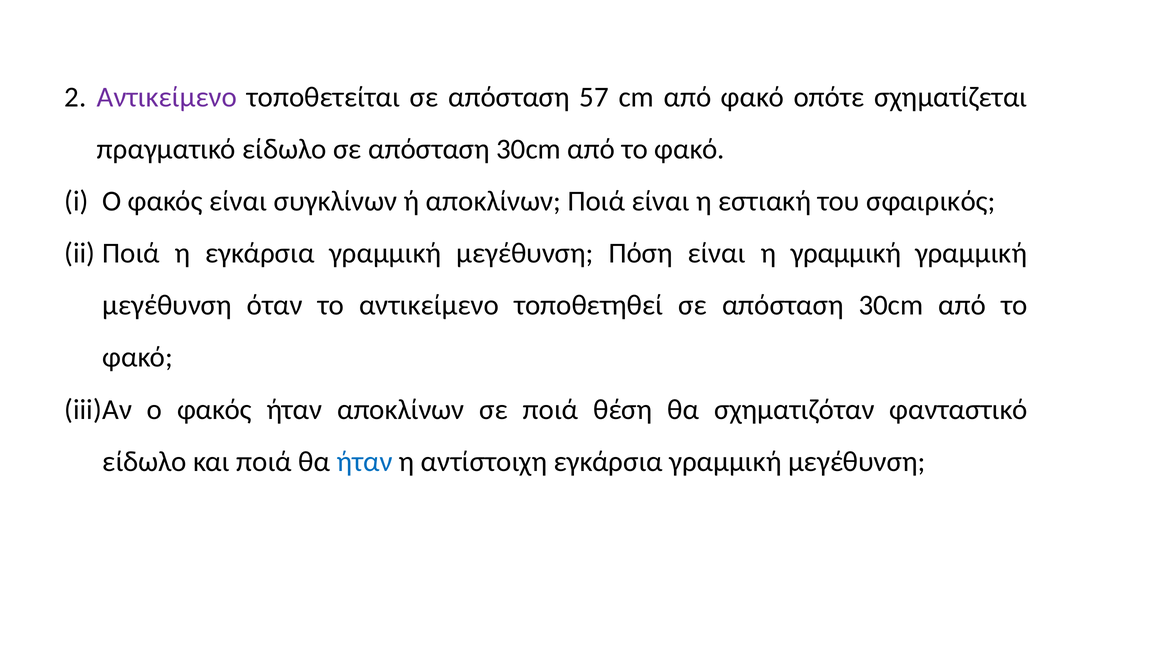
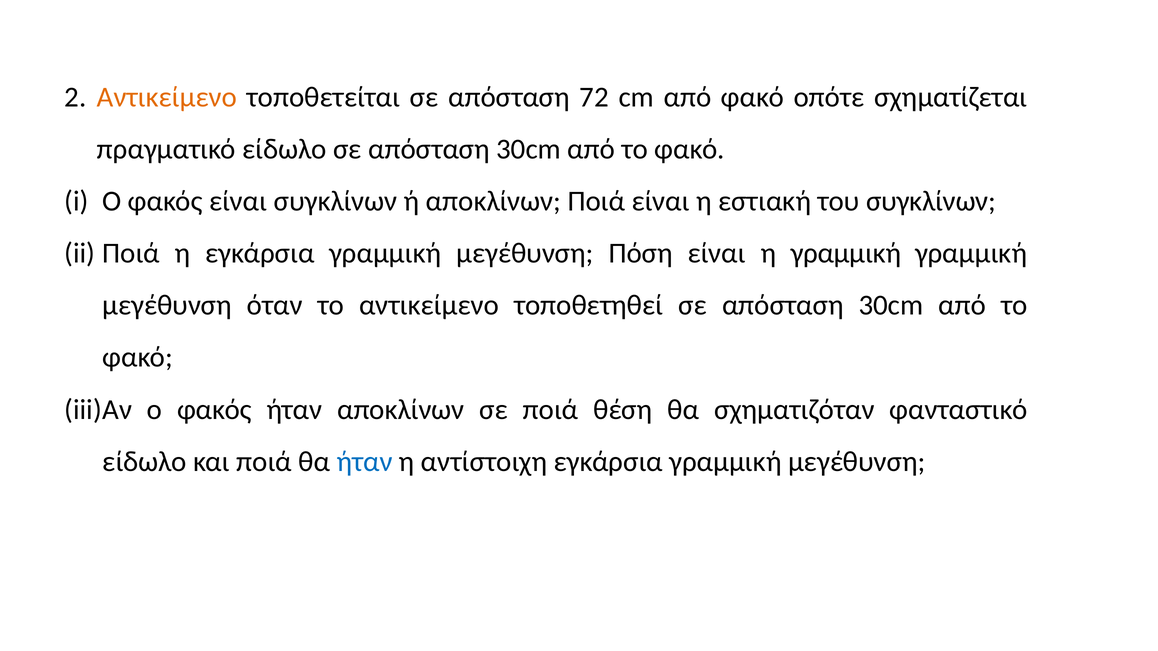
Αντικείμενο colour: purple -> orange (167, 97)
57: 57 -> 72 (594, 97)
του σφαιρικός: σφαιρικός -> συγκλίνων (931, 201)
